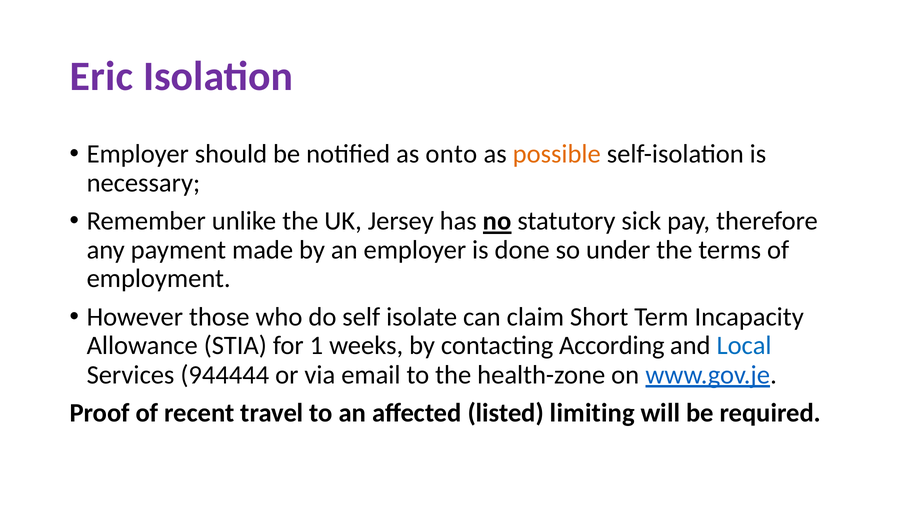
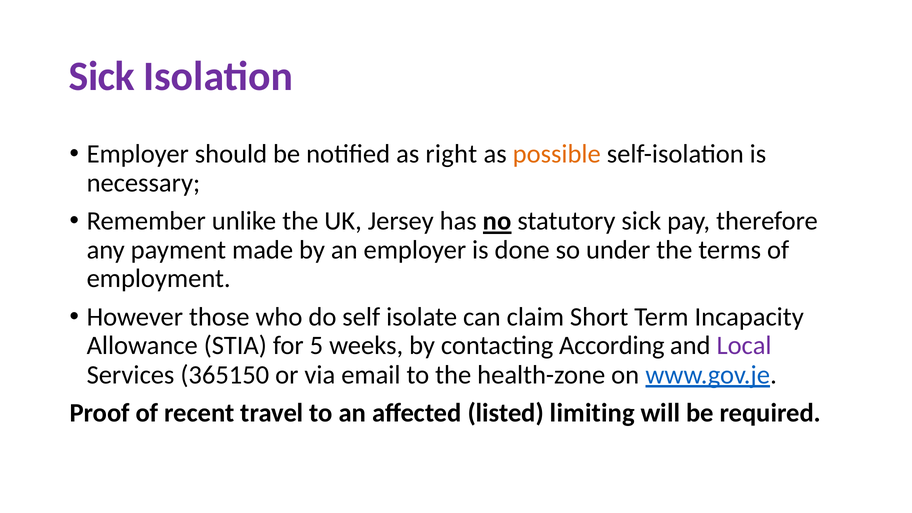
Eric: Eric -> Sick (102, 77)
onto: onto -> right (451, 154)
1: 1 -> 5 (316, 346)
Local colour: blue -> purple (744, 346)
944444: 944444 -> 365150 (225, 375)
